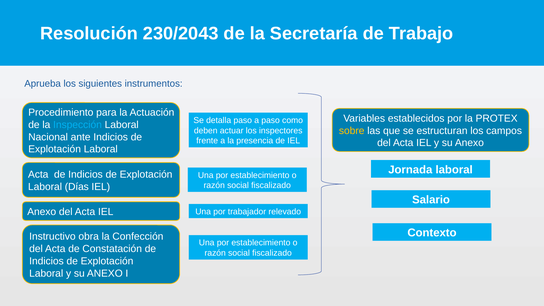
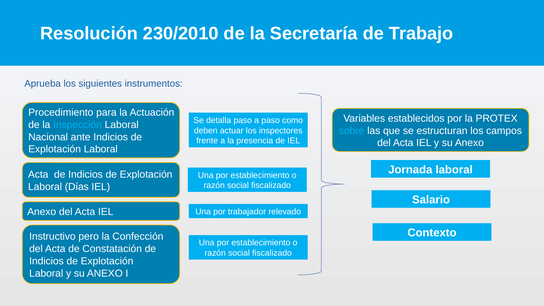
230/2043: 230/2043 -> 230/2010 (181, 34)
sobre colour: yellow -> light blue (352, 131)
obra: obra -> pero (89, 237)
